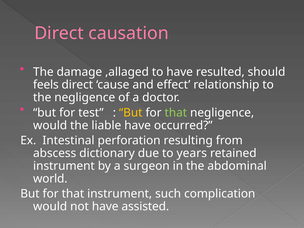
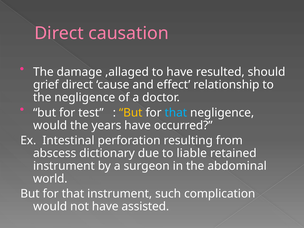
feels: feels -> grief (46, 85)
that colour: light green -> light blue (176, 113)
liable: liable -> years (106, 125)
years: years -> liable (192, 153)
